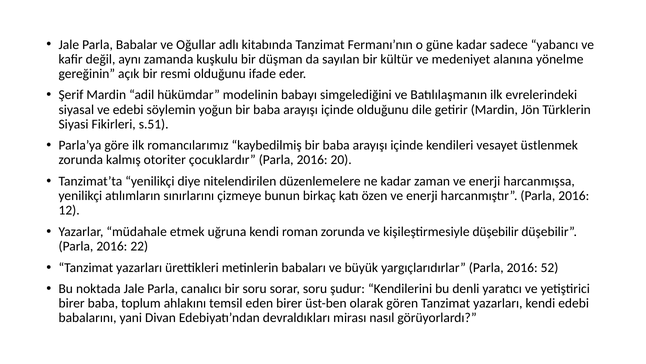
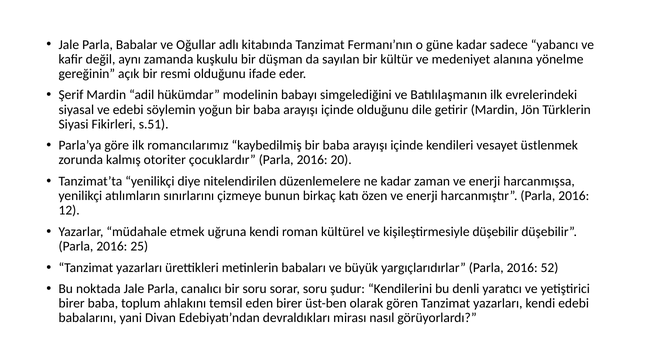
roman zorunda: zorunda -> kültürel (343, 231)
22: 22 -> 25 (139, 246)
